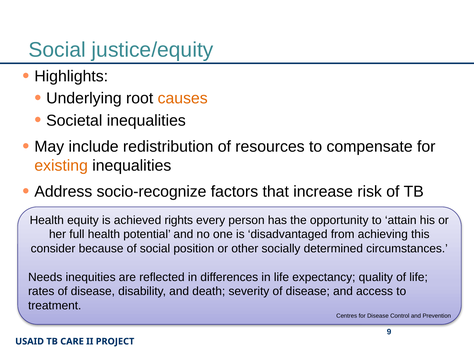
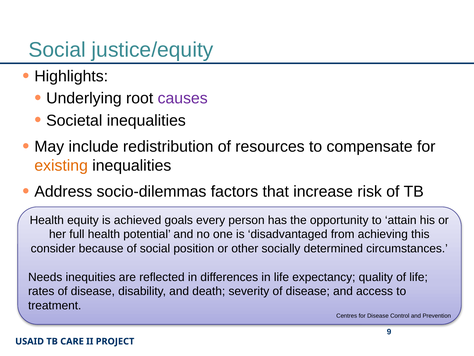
causes colour: orange -> purple (183, 98)
socio-recognize: socio-recognize -> socio-dilemmas (152, 191)
rights: rights -> goals (179, 220)
